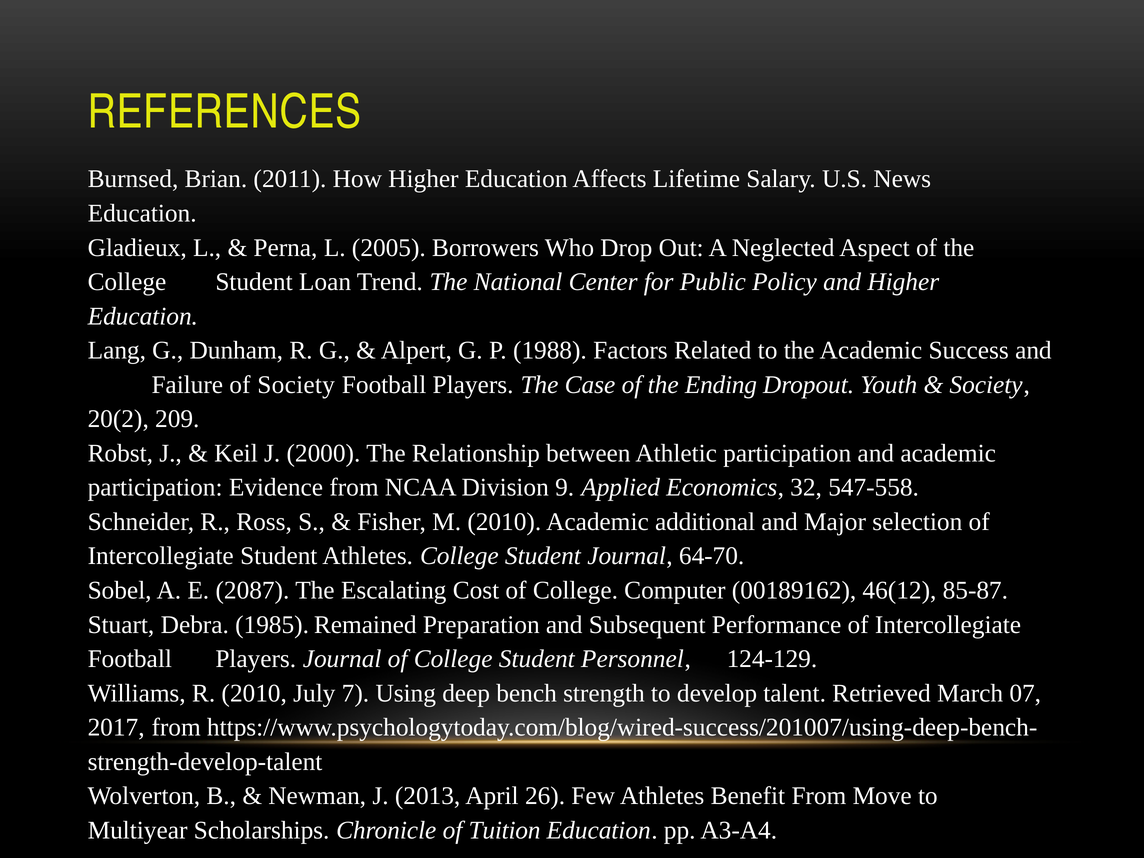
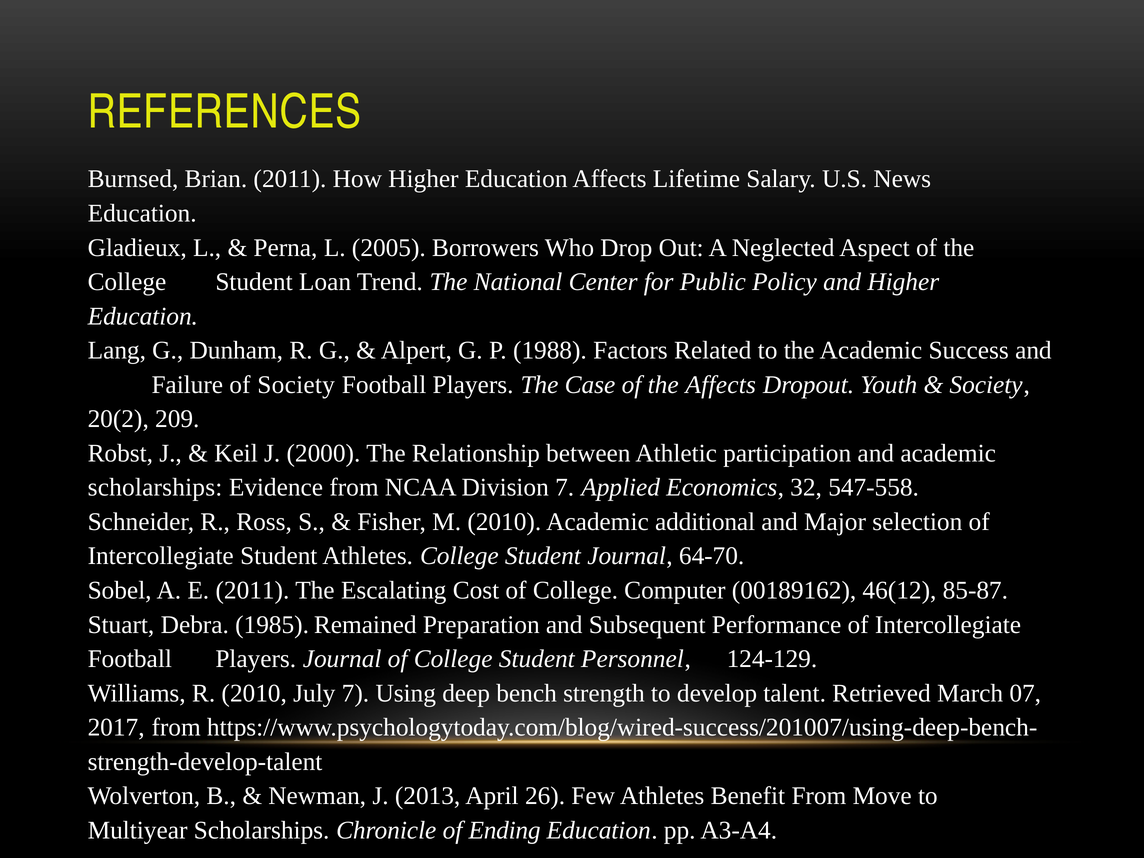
the Ending: Ending -> Affects (721, 385)
participation: participation -> scholarships (155, 488)
Division 9: 9 -> 7 (565, 488)
E 2087: 2087 -> 2011 (252, 590)
Tuition: Tuition -> Ending (505, 830)
